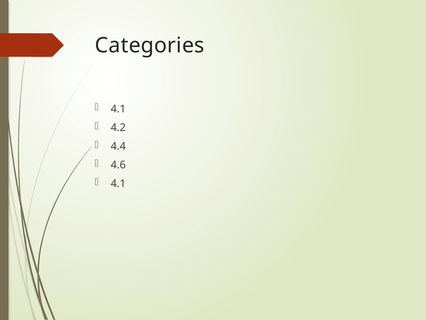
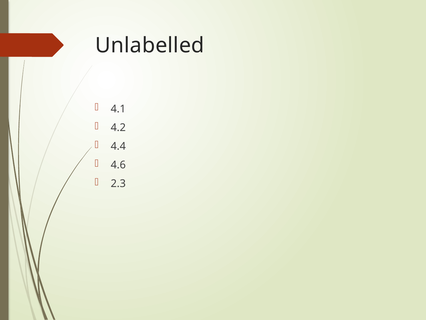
Categories: Categories -> Unlabelled (150, 45)
4.1: 4.1 -> 2.3 (118, 183)
